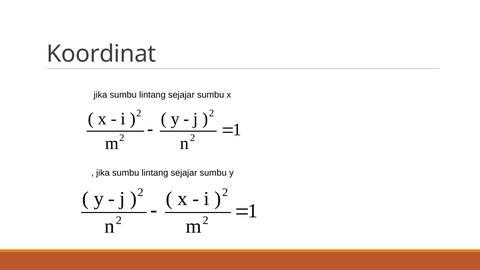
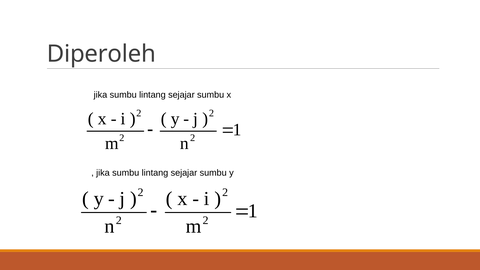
Koordinat: Koordinat -> Diperoleh (101, 54)
